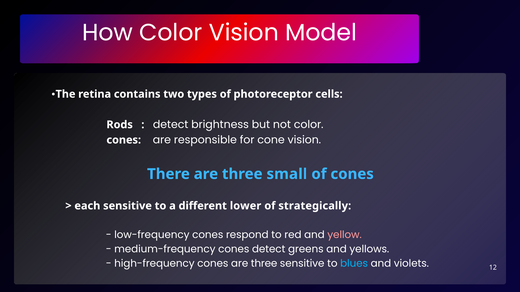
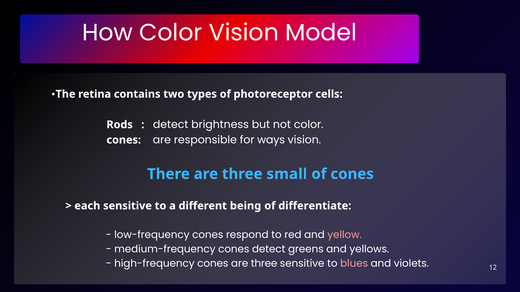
cone: cone -> ways (271, 140)
lower: lower -> being (246, 206)
strategically: strategically -> differentiate (315, 206)
blues colour: light blue -> pink (354, 264)
